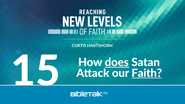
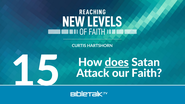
Faith underline: present -> none (147, 73)
